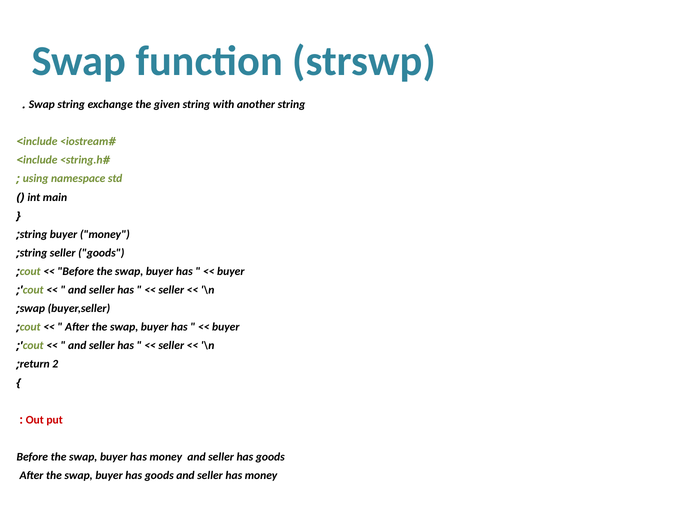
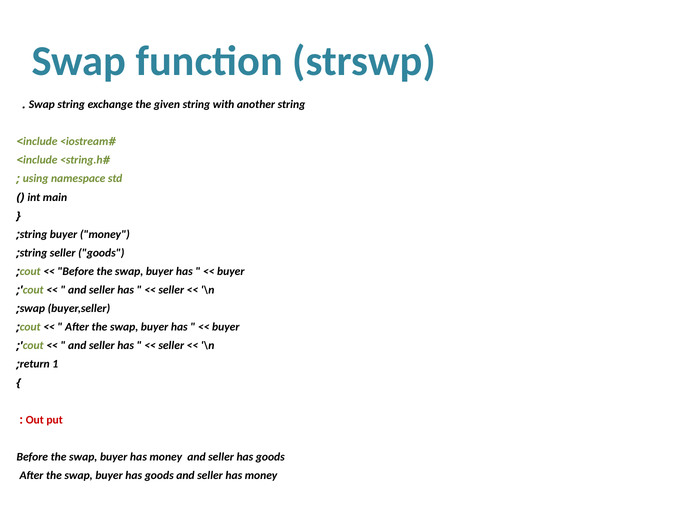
2: 2 -> 1 (55, 364)
